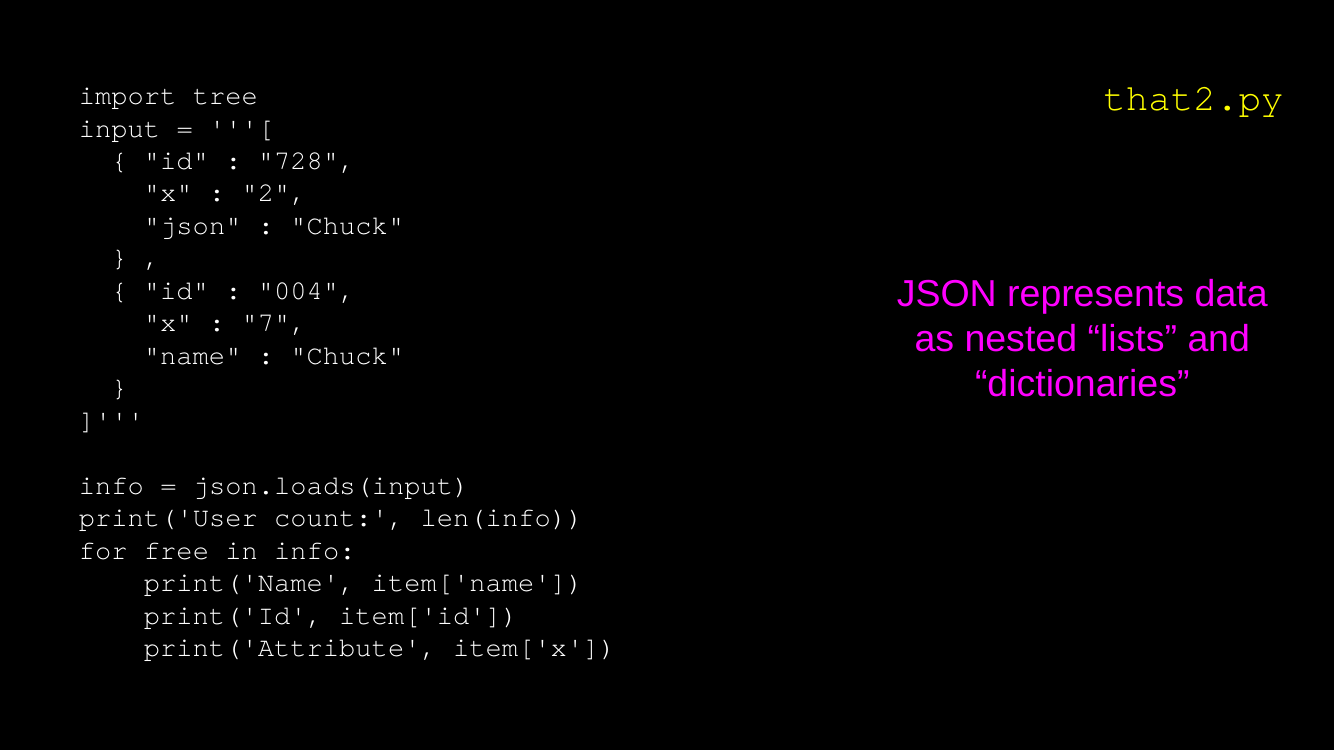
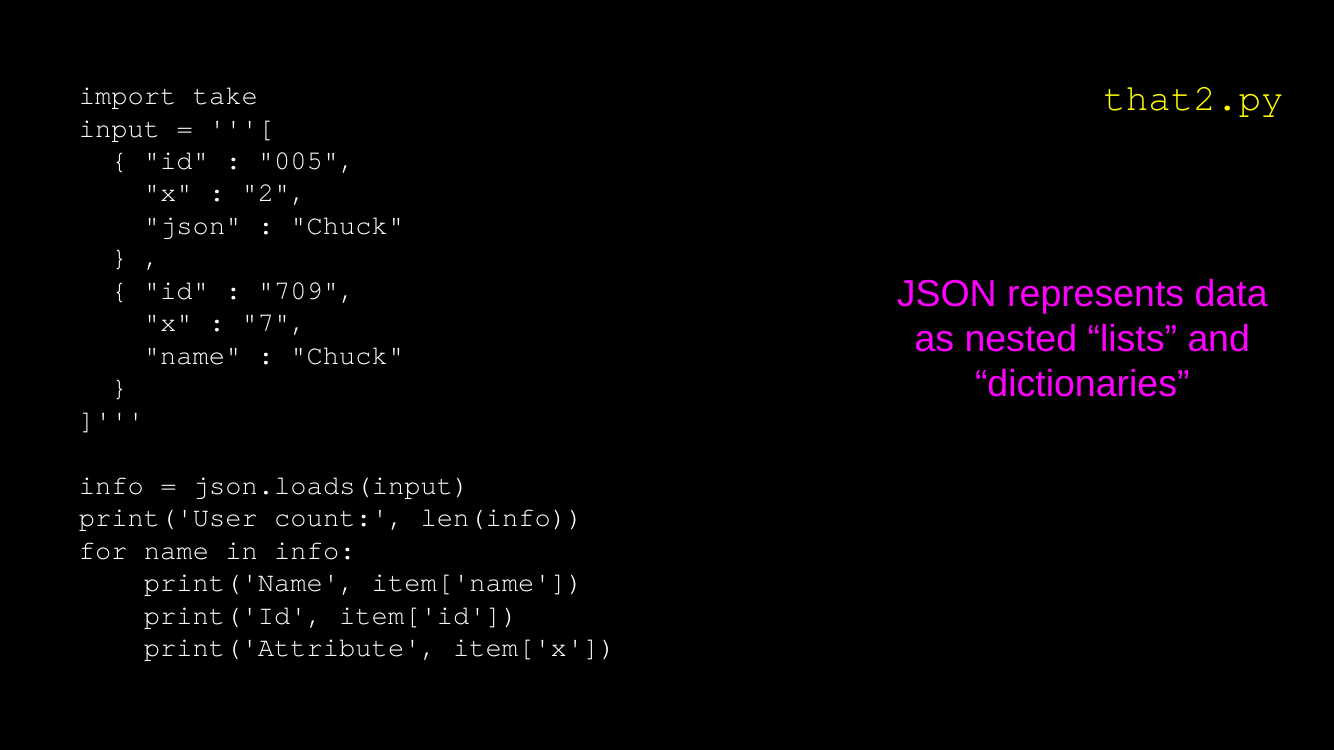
tree: tree -> take (225, 96)
728: 728 -> 005 (307, 161)
004: 004 -> 709 (307, 291)
for free: free -> name (176, 551)
